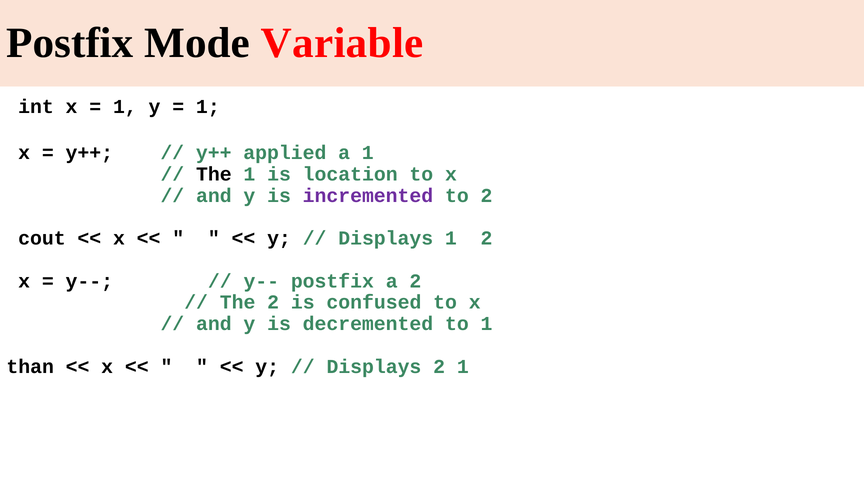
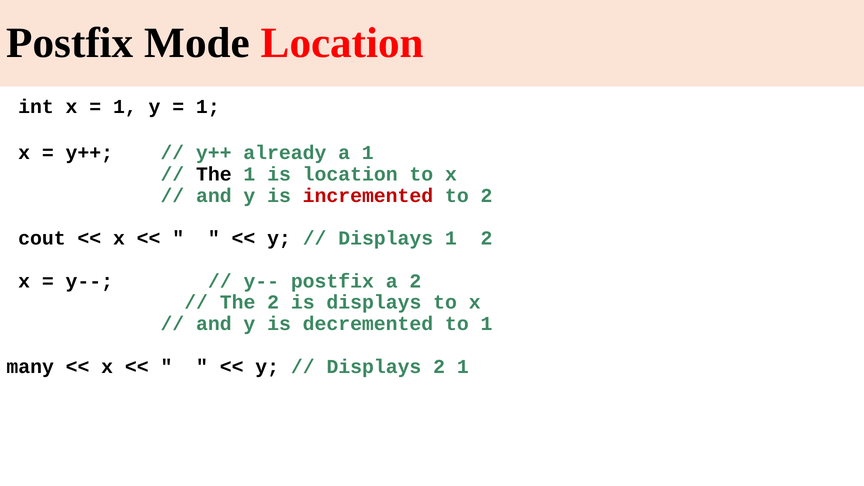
Mode Variable: Variable -> Location (342, 43)
applied: applied -> already (285, 153)
incremented colour: purple -> red (368, 196)
is confused: confused -> displays (374, 302)
than: than -> many (30, 367)
